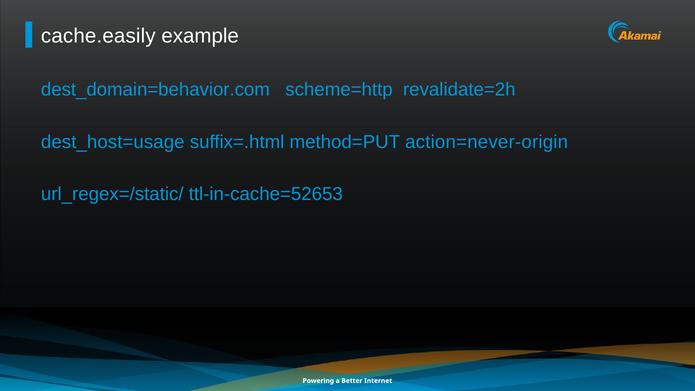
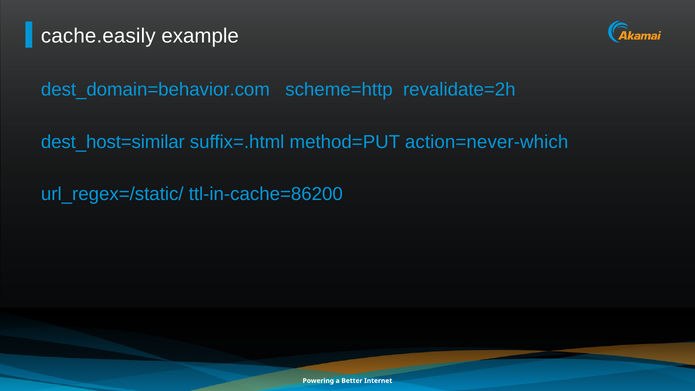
dest_host=usage: dest_host=usage -> dest_host=similar (113, 142)
action=never-origin: action=never-origin -> action=never-which (487, 142)
ttl-in-cache=52653: ttl-in-cache=52653 -> ttl-in-cache=86200 (266, 194)
